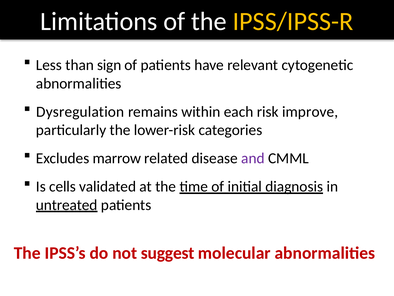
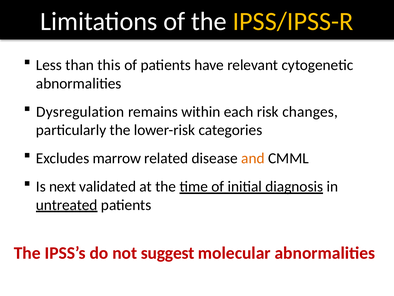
sign: sign -> this (109, 65)
improve: improve -> changes (310, 112)
and colour: purple -> orange (253, 158)
cells: cells -> next (63, 186)
